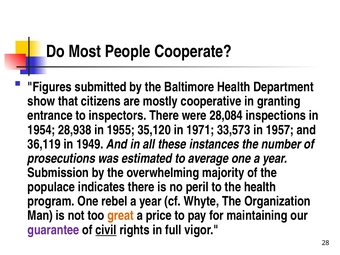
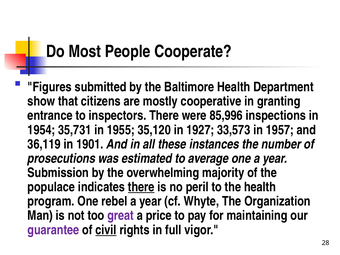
28,084: 28,084 -> 85,996 (226, 116)
28,938: 28,938 -> 35,731 (75, 130)
1971: 1971 -> 1927 (200, 130)
1949: 1949 -> 1901 (90, 144)
there underline: none -> present (141, 187)
great colour: orange -> purple (121, 216)
